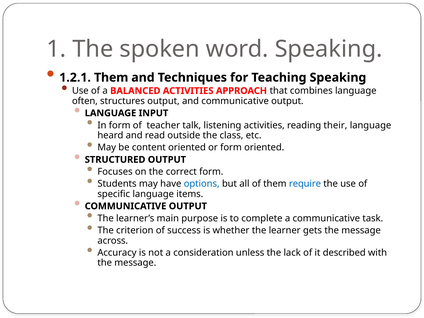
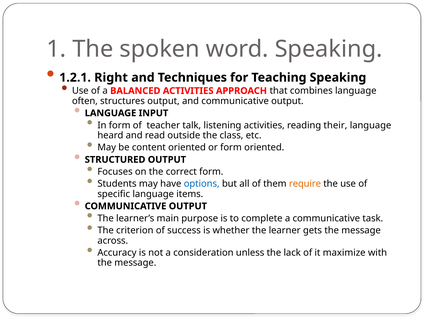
1.2.1 Them: Them -> Right (111, 78)
require colour: blue -> orange (305, 184)
described: described -> maximize (344, 253)
